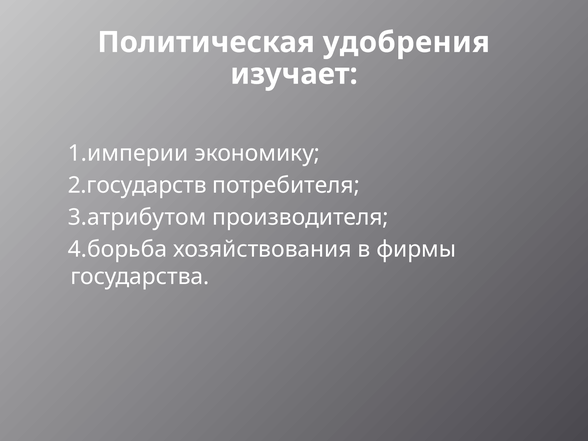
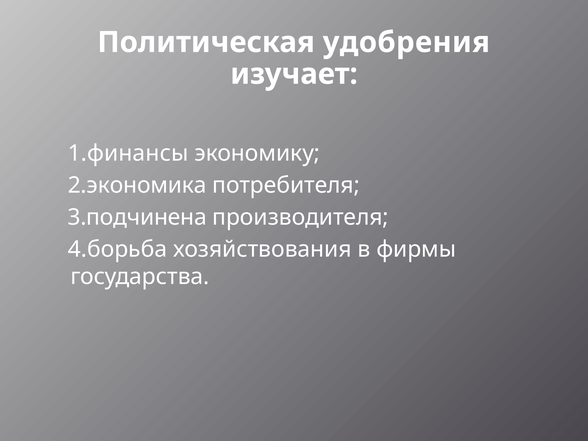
1.империи: 1.империи -> 1.финансы (128, 153)
2.государств: 2.государств -> 2.экономика (137, 185)
3.атрибутом: 3.атрибутом -> 3.подчинена (137, 217)
